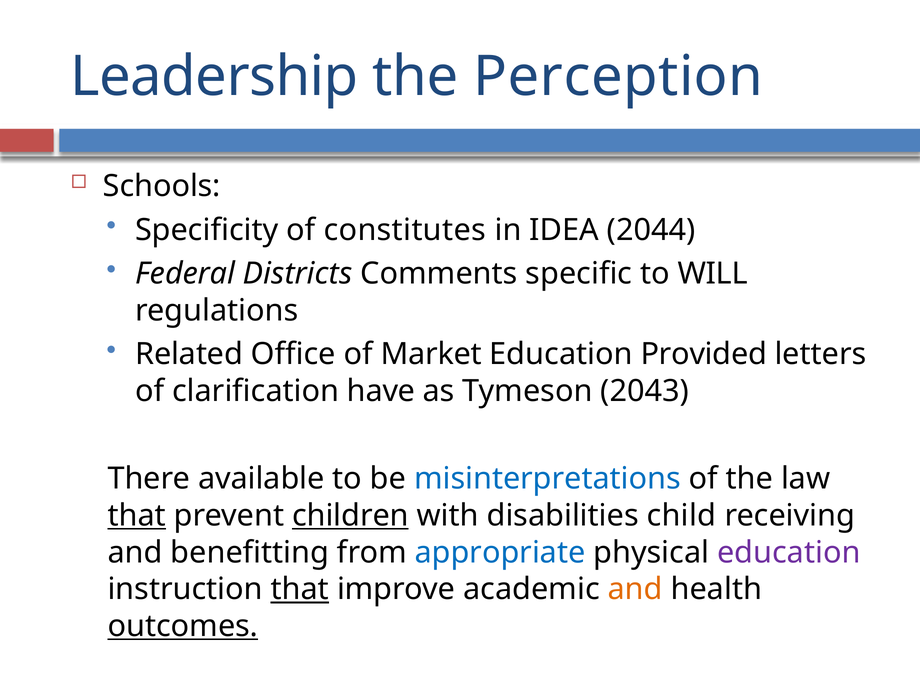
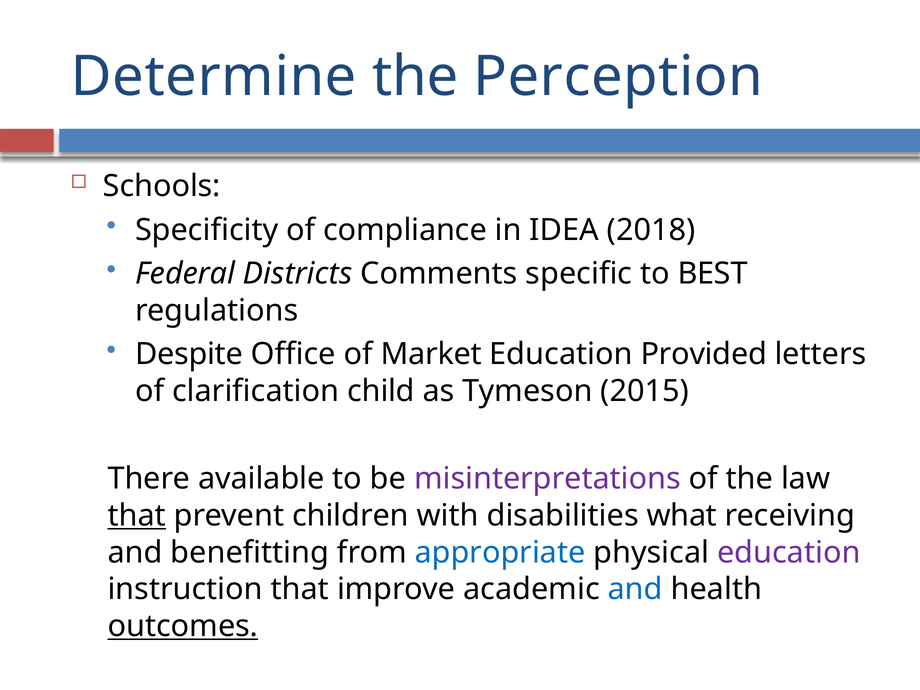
Leadership: Leadership -> Determine (214, 77)
constitutes: constitutes -> compliance (405, 230)
2044: 2044 -> 2018 (651, 230)
WILL: WILL -> BEST (713, 274)
Related: Related -> Despite (189, 354)
have: have -> child (381, 391)
2043: 2043 -> 2015 (645, 391)
misinterpretations colour: blue -> purple (547, 479)
children underline: present -> none (350, 516)
child: child -> what (682, 516)
that underline: present -> none (300, 589)
and colour: orange -> blue (635, 589)
